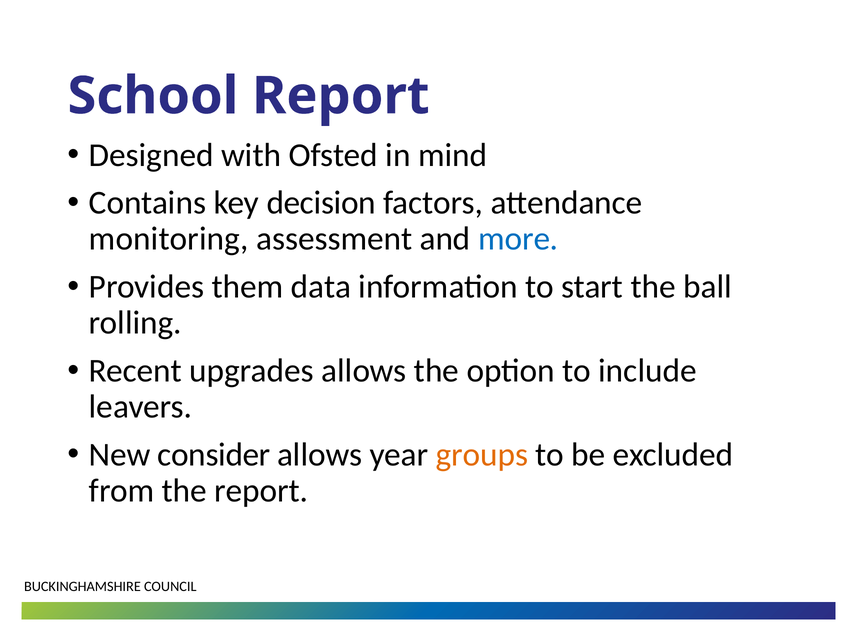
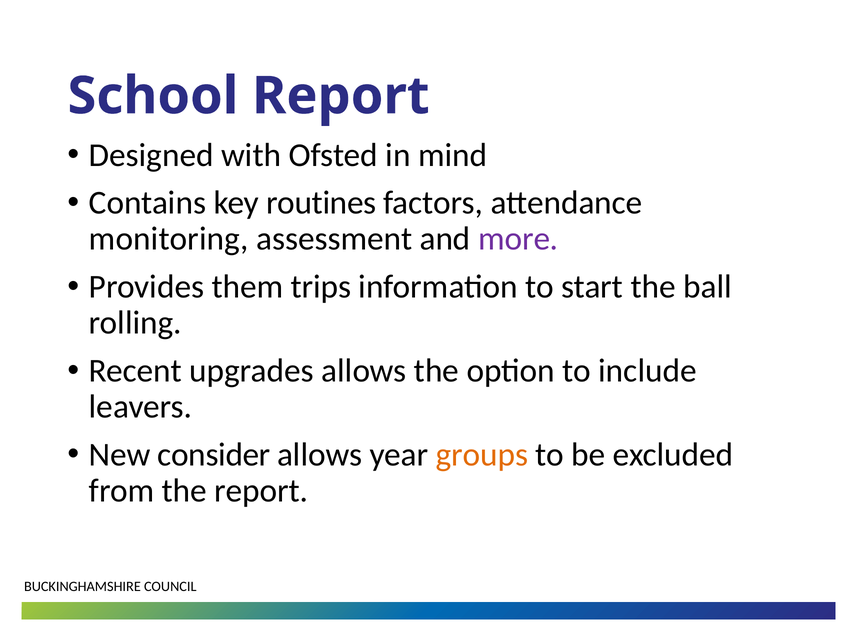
decision: decision -> routines (321, 203)
more colour: blue -> purple (518, 239)
data: data -> trips (321, 287)
